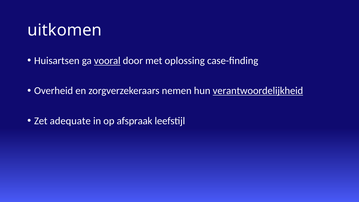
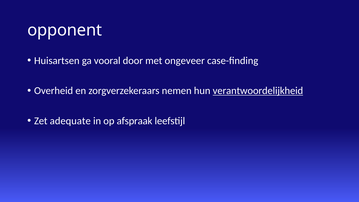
uitkomen: uitkomen -> opponent (65, 30)
vooral underline: present -> none (107, 61)
oplossing: oplossing -> ongeveer (185, 61)
